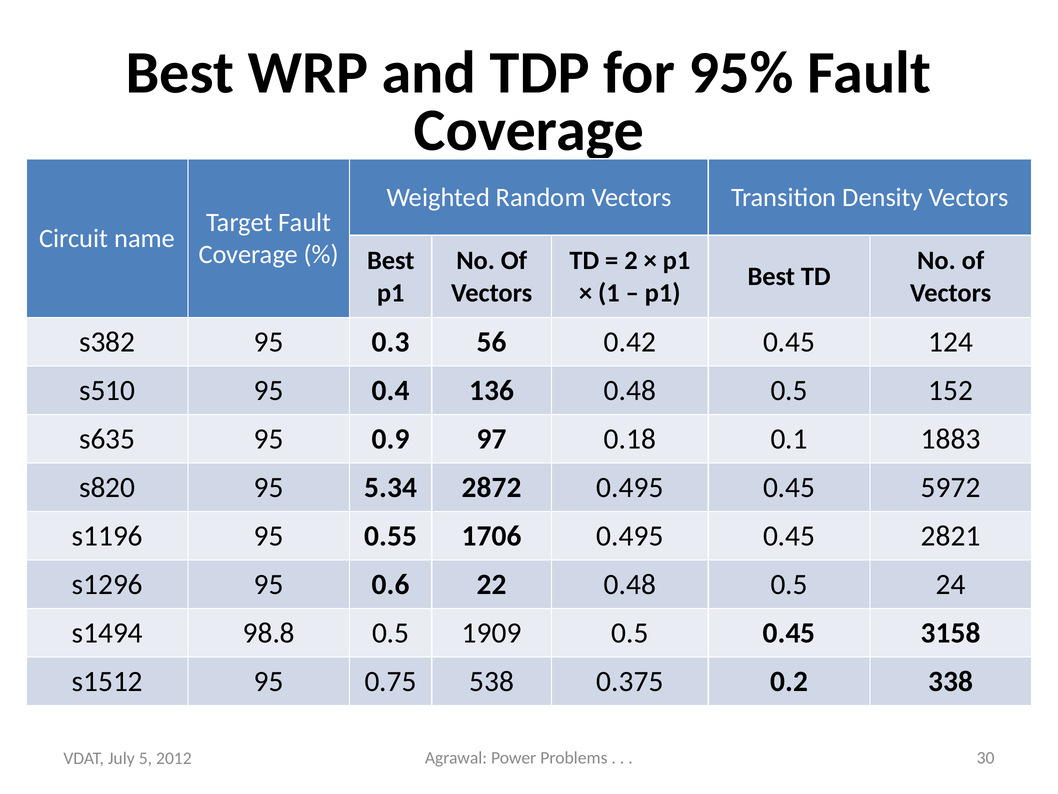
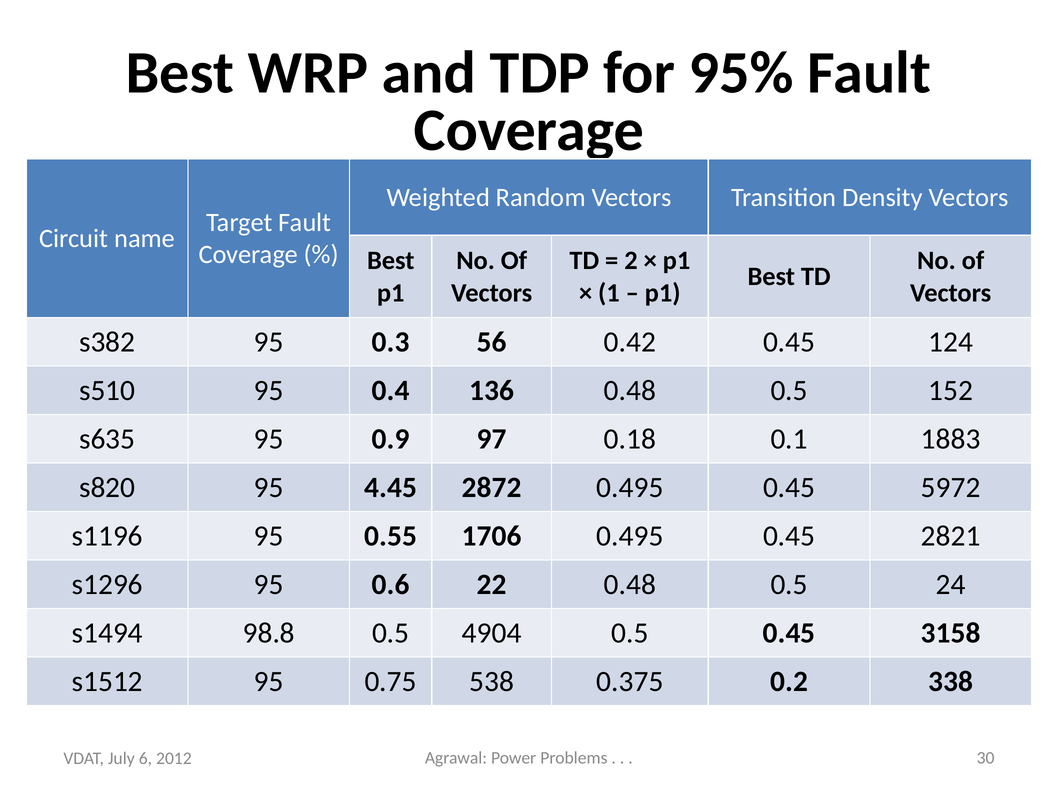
5.34: 5.34 -> 4.45 (391, 487)
1909: 1909 -> 4904 (492, 633)
5: 5 -> 6 (145, 758)
